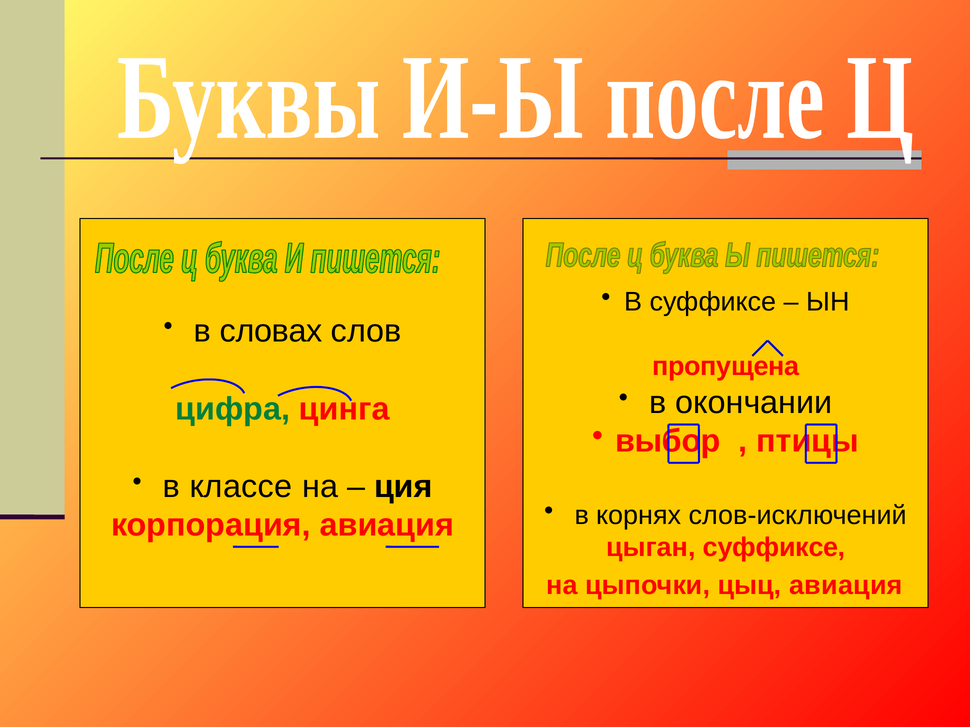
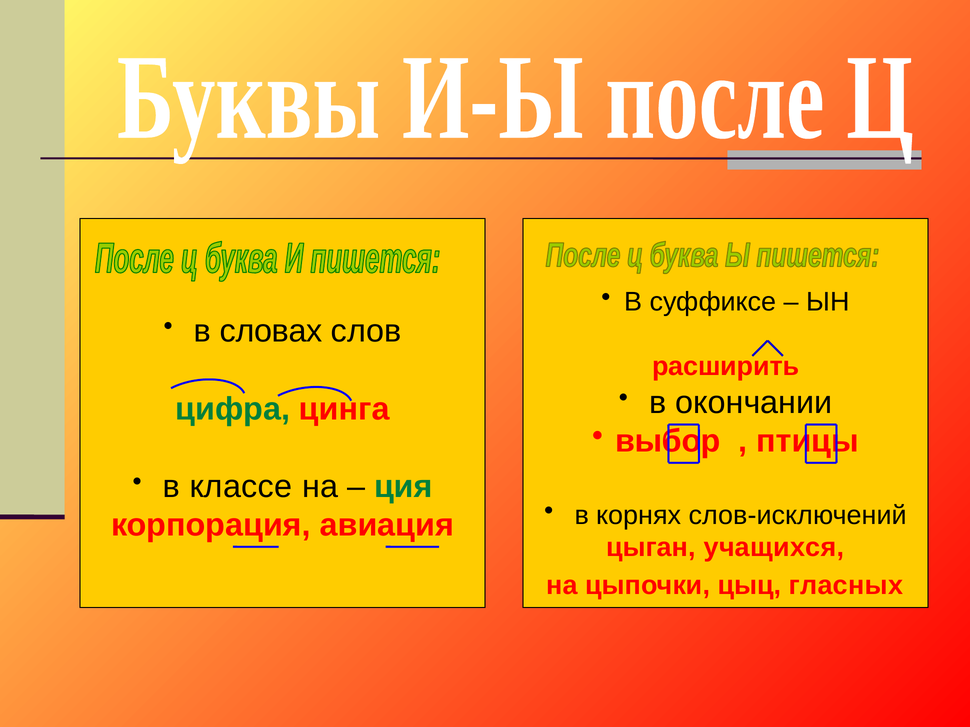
пропущена: пропущена -> расширить (726, 367)
ция colour: black -> green (403, 487)
цыган суффиксе: суффиксе -> учащихся (774, 548)
цыц авиация: авиация -> гласных (846, 586)
